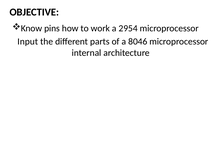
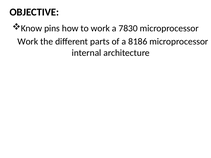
2954: 2954 -> 7830 (128, 28)
Input: Input -> Work (28, 42)
8046: 8046 -> 8186 (138, 42)
